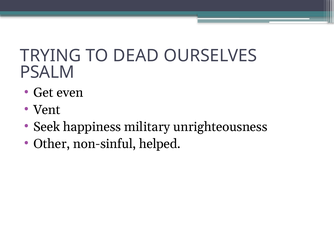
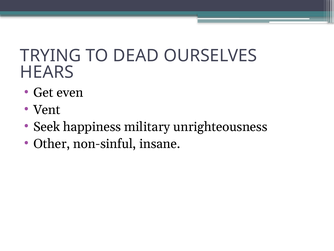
PSALM: PSALM -> HEARS (47, 72)
helped: helped -> insane (160, 143)
